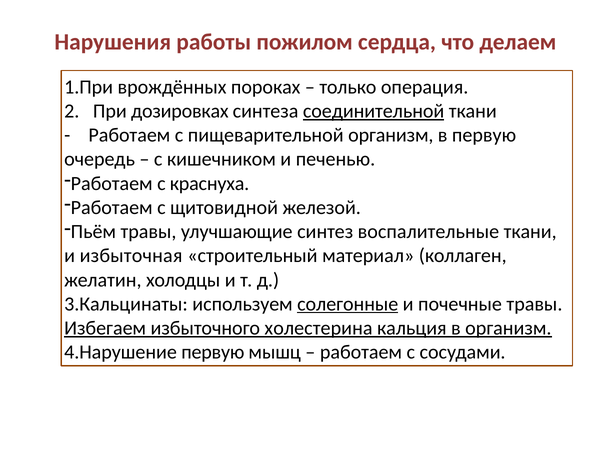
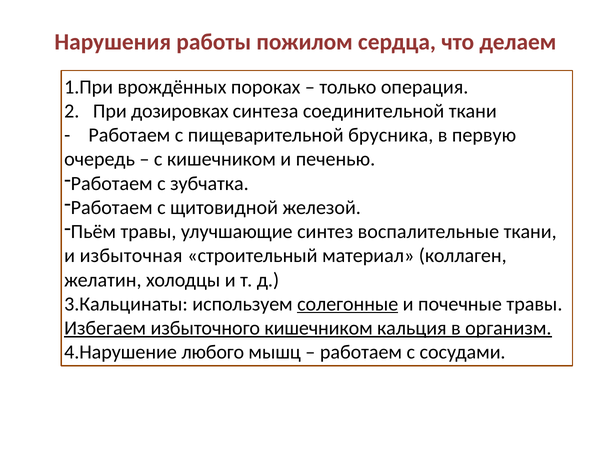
соединительной underline: present -> none (374, 111)
пищеварительной организм: организм -> брусника (391, 135)
краснуха: краснуха -> зубчатка (209, 183)
избыточного холестерина: холестерина -> кишечником (319, 328)
первую: первую -> любого (213, 352)
